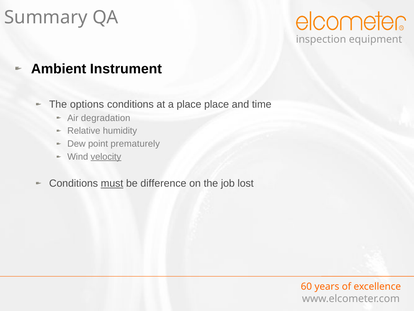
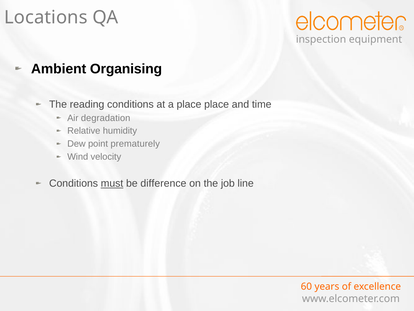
Summary: Summary -> Locations (46, 17)
Instrument: Instrument -> Organising (126, 69)
options: options -> reading (87, 104)
velocity underline: present -> none (106, 156)
lost: lost -> line (246, 183)
